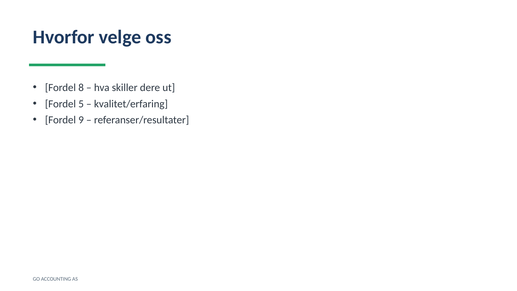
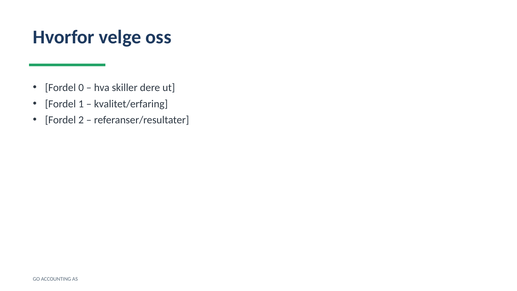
8: 8 -> 0 (81, 88)
5: 5 -> 1 (81, 104)
9: 9 -> 2 (81, 120)
